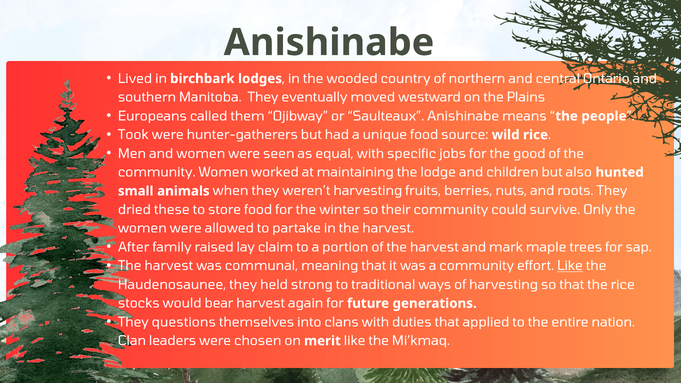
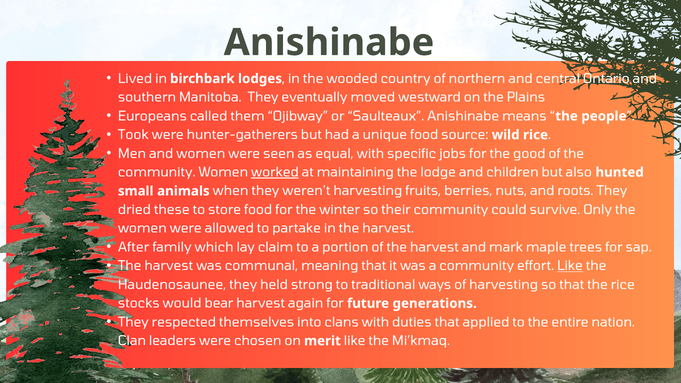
worked underline: none -> present (275, 172)
raised: raised -> which (214, 247)
questions: questions -> respected (184, 322)
